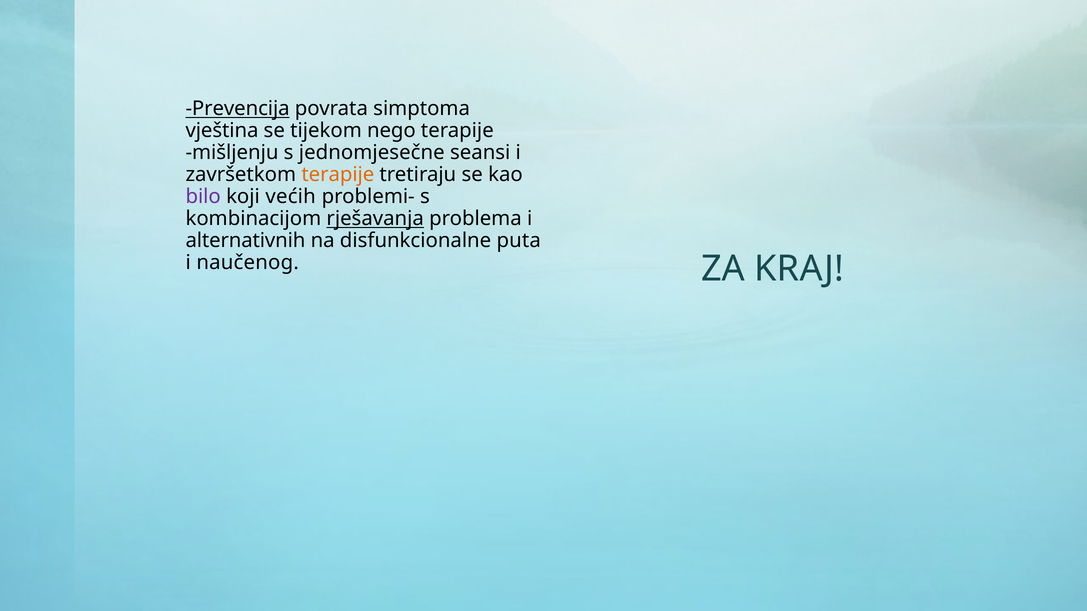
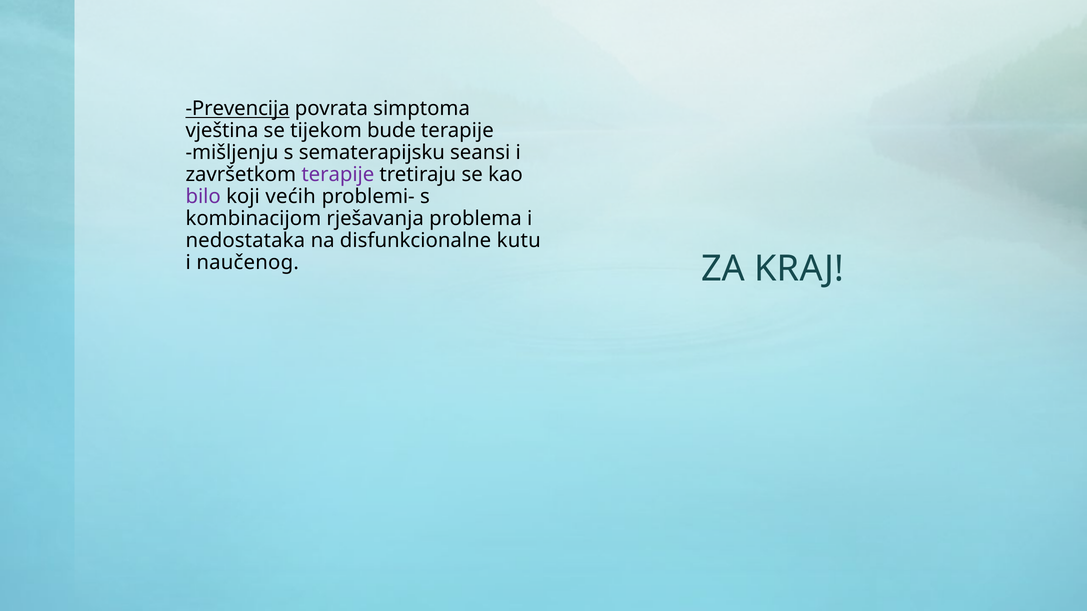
nego: nego -> bude (391, 131)
jednomjesečne: jednomjesečne -> sematerapijsku (372, 153)
terapije colour: orange -> purple (338, 175)
rješavanja underline: present -> none (375, 219)
alternativnih: alternativnih -> nedostataka (245, 241)
puta: puta -> kutu (519, 241)
